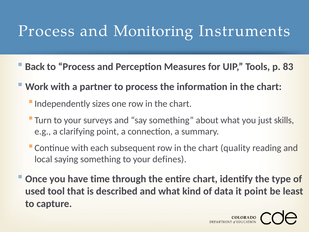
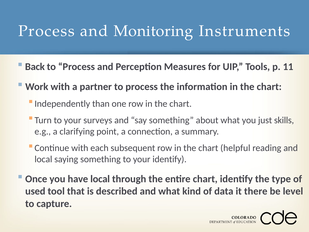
83: 83 -> 11 (288, 67)
sizes: sizes -> than (101, 104)
quality: quality -> helpful (235, 148)
your defines: defines -> identify (170, 159)
have time: time -> local (100, 179)
it point: point -> there (256, 191)
least: least -> level (293, 191)
